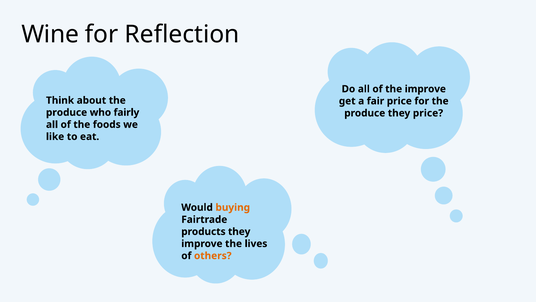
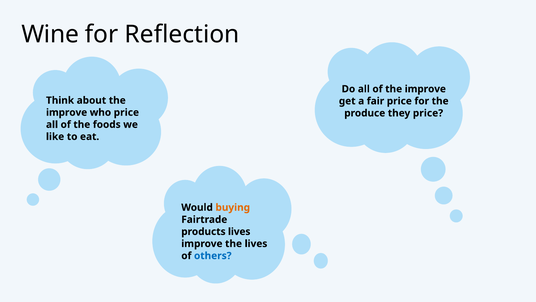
produce: produce -> improve (67, 112)
who fairly: fairly -> price (126, 112)
products they: they -> lives (239, 231)
others colour: orange -> blue (213, 255)
